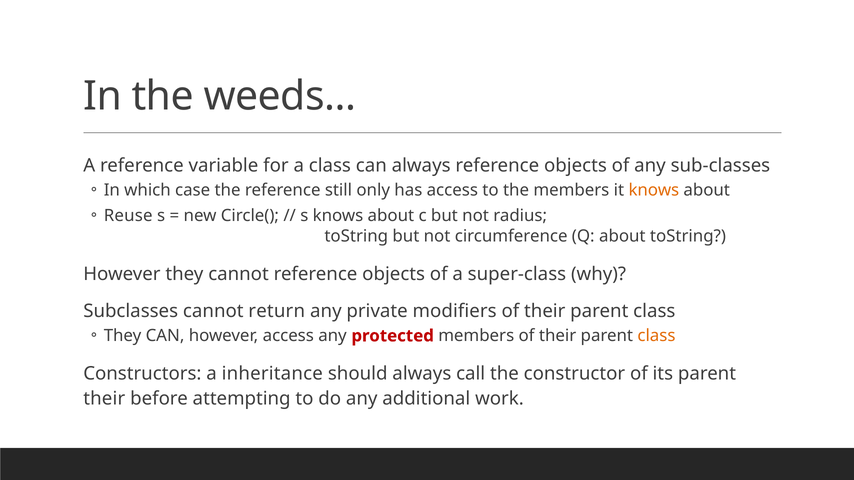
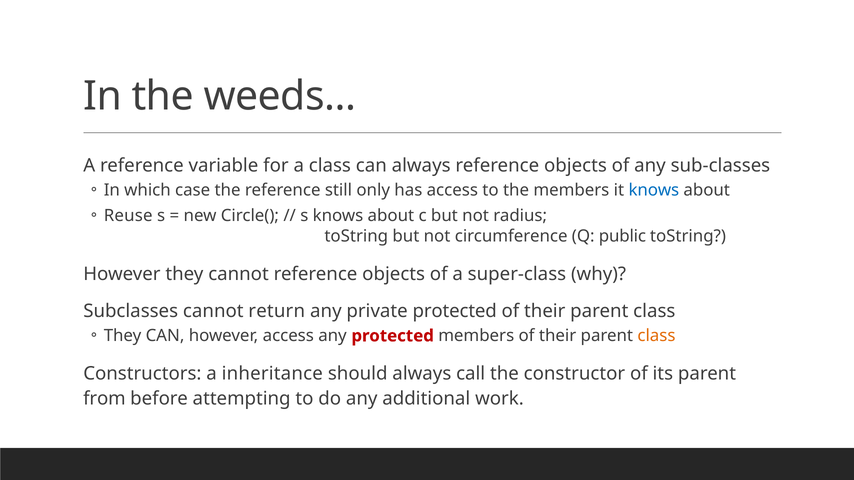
knows colour: orange -> blue (654, 190)
Q about: about -> public (622, 236)
private modifiers: modifiers -> protected (455, 311)
their: their -> from (104, 399)
